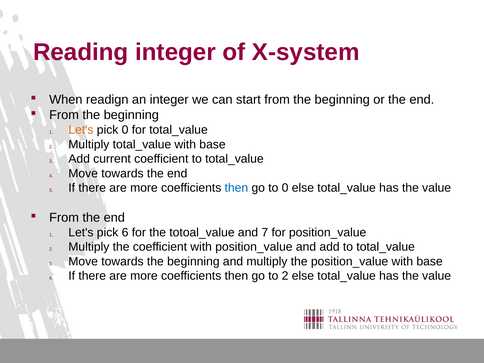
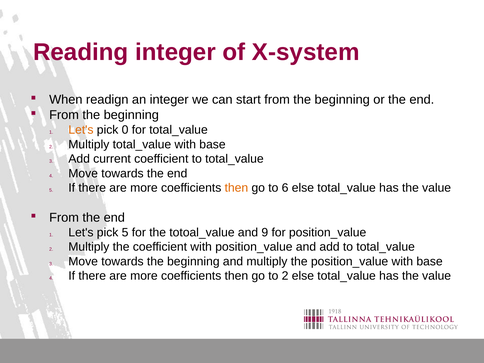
then colour: blue -> orange (236, 188)
to 0: 0 -> 6 (285, 188)
pick 6: 6 -> 5 (125, 232)
7: 7 -> 9 (265, 232)
